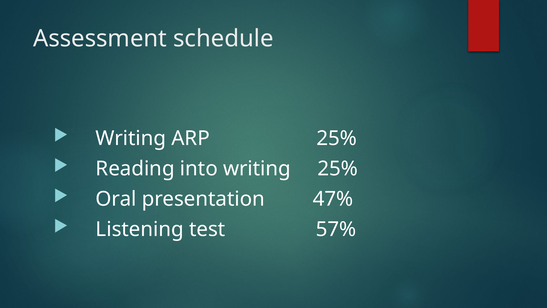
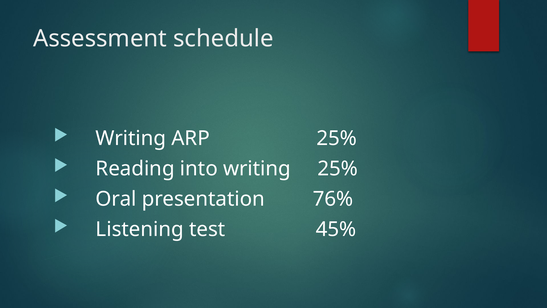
47%: 47% -> 76% (333, 199)
57%: 57% -> 45% (336, 229)
